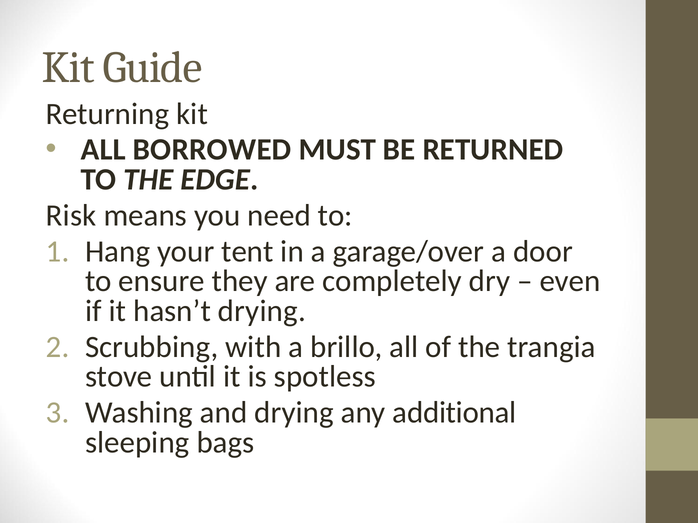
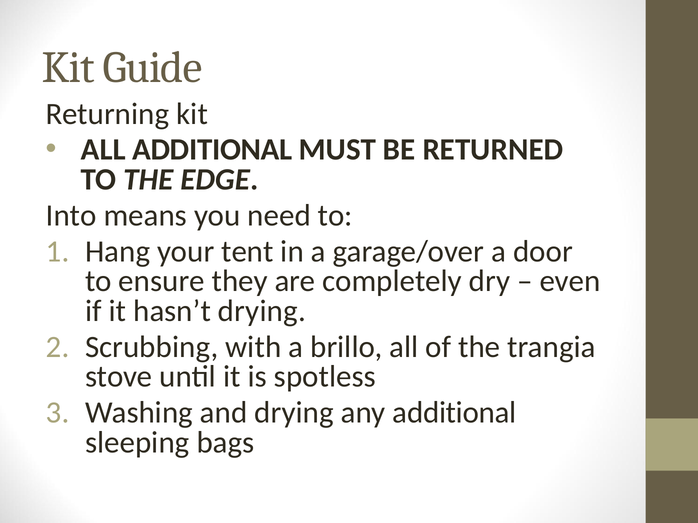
ALL BORROWED: BORROWED -> ADDITIONAL (212, 150)
Risk: Risk -> Into (71, 216)
